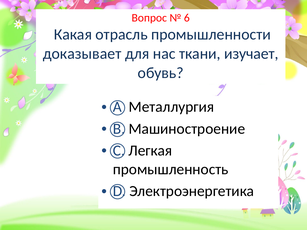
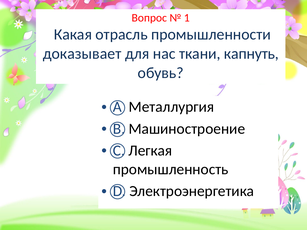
6: 6 -> 1 (187, 18)
изучает: изучает -> капнуть (251, 54)
